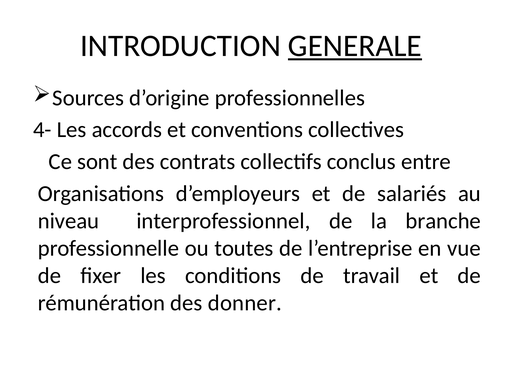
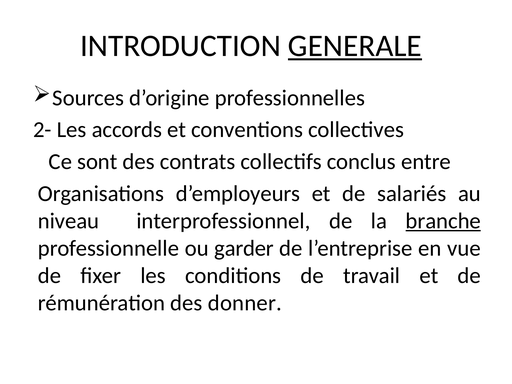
4-: 4- -> 2- (42, 130)
branche underline: none -> present (443, 221)
toutes: toutes -> garder (244, 248)
